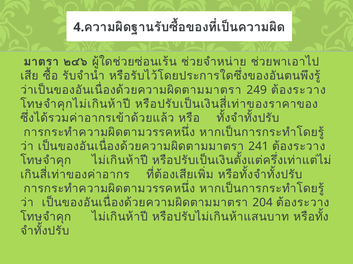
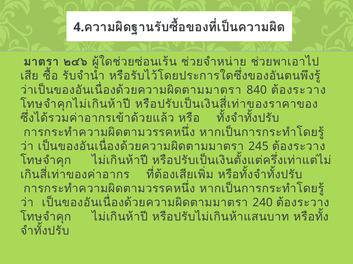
249: 249 -> 840 (257, 90)
241: 241 -> 245 (258, 147)
204: 204 -> 240 (263, 203)
